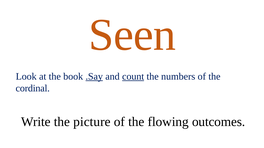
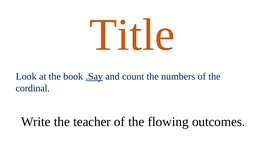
Seen: Seen -> Title (132, 35)
count underline: present -> none (133, 77)
picture: picture -> teacher (92, 122)
